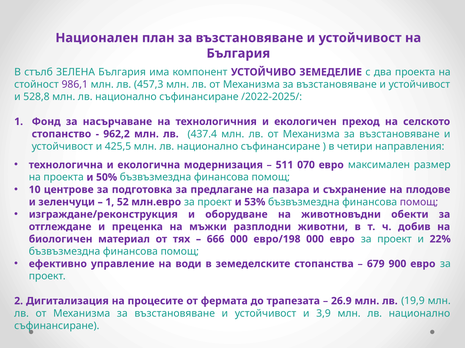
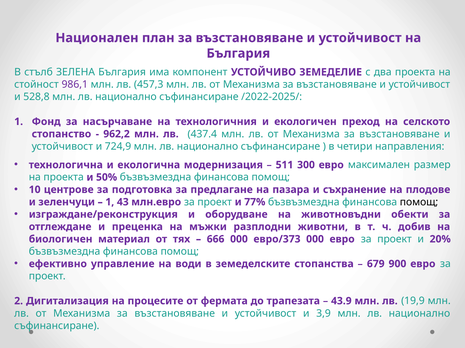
425,5: 425,5 -> 724,9 (118, 147)
070: 070 -> 300 (306, 165)
52: 52 -> 43 (123, 202)
53%: 53% -> 77% (255, 202)
помощ colour: purple -> black (419, 202)
евро/198: евро/198 -> евро/373 (277, 240)
22%: 22% -> 20% (440, 240)
26.9: 26.9 -> 43.9 (341, 302)
